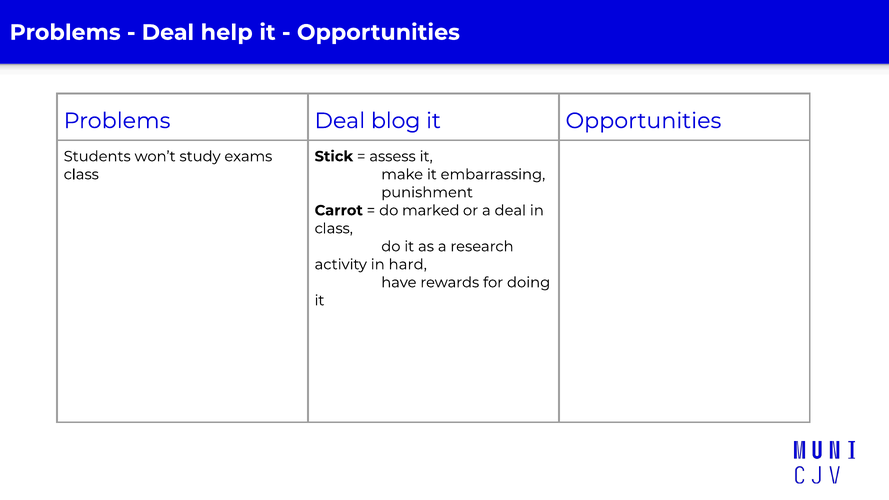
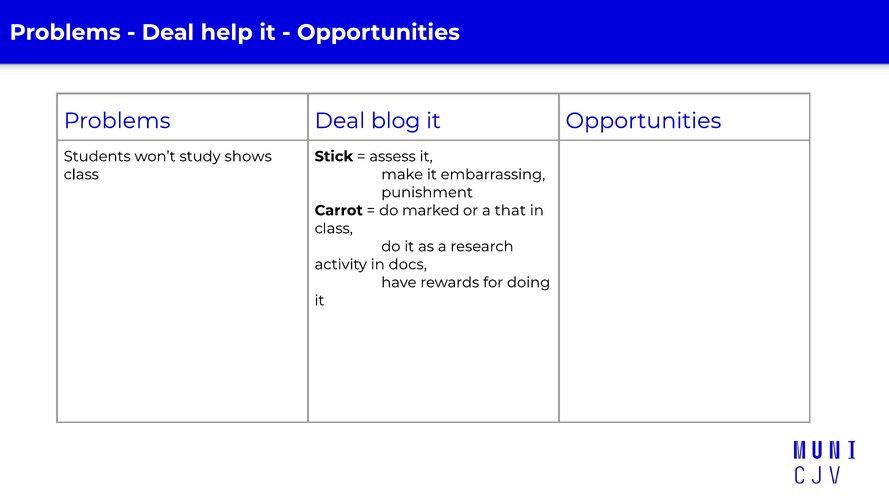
exams: exams -> shows (248, 156)
a deal: deal -> that (510, 210)
hard: hard -> docs (408, 264)
